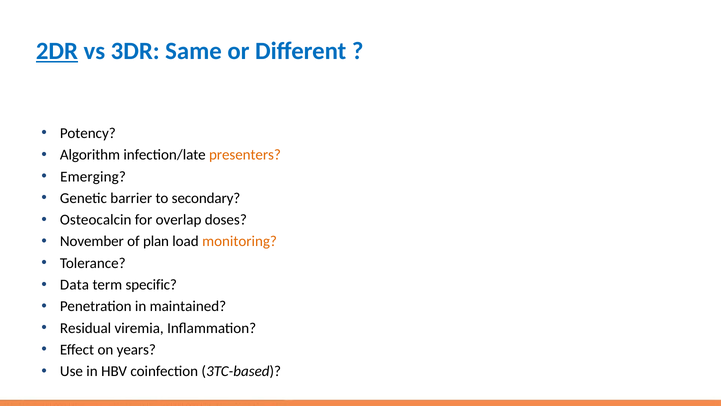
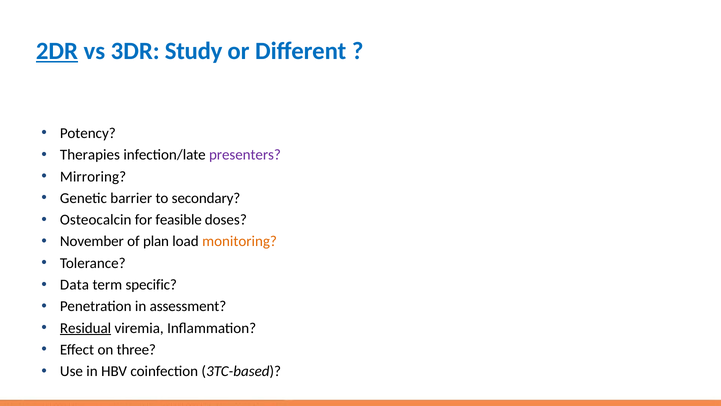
Same: Same -> Study (194, 51)
Algorithm: Algorithm -> Therapies (90, 155)
presenters colour: orange -> purple (245, 155)
Emerging: Emerging -> Mirroring (93, 176)
overlap: overlap -> feasible (179, 220)
maintained: maintained -> assessment (188, 306)
Residual underline: none -> present (86, 328)
years: years -> three (136, 349)
